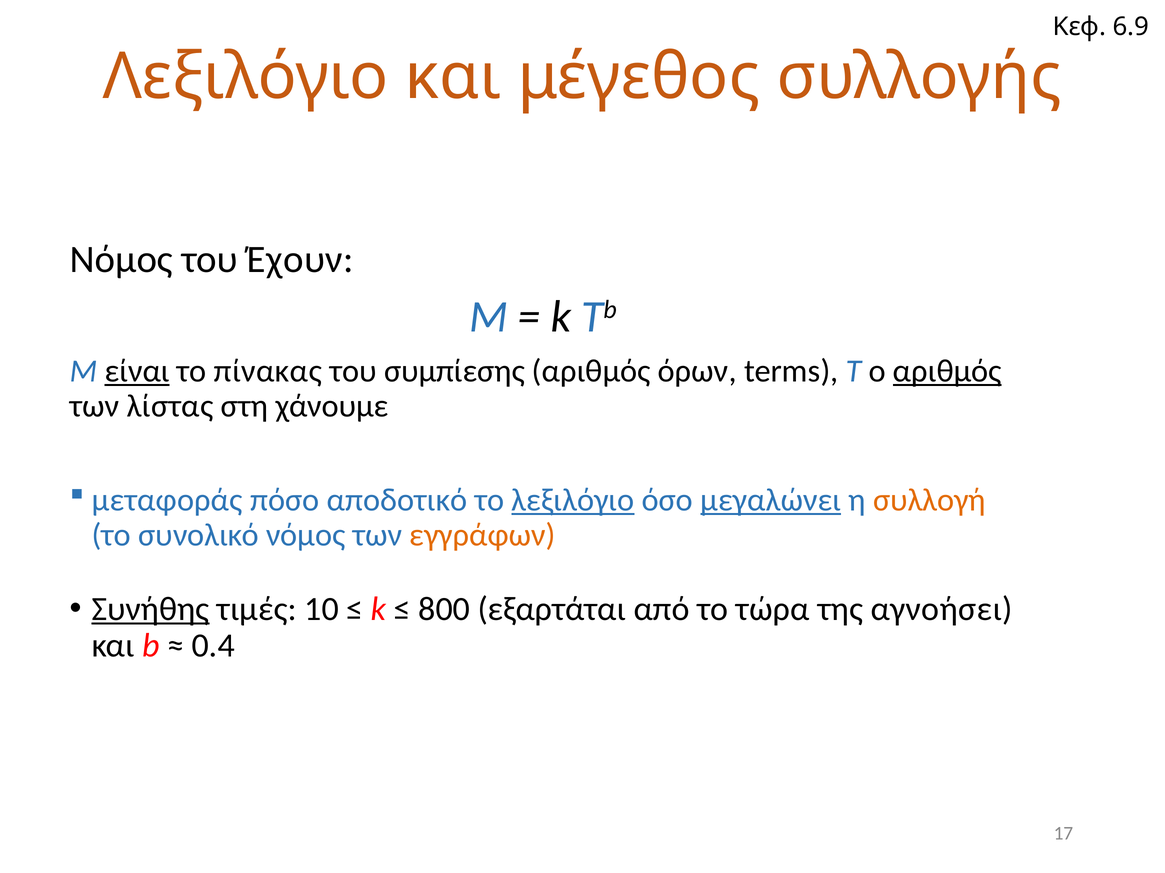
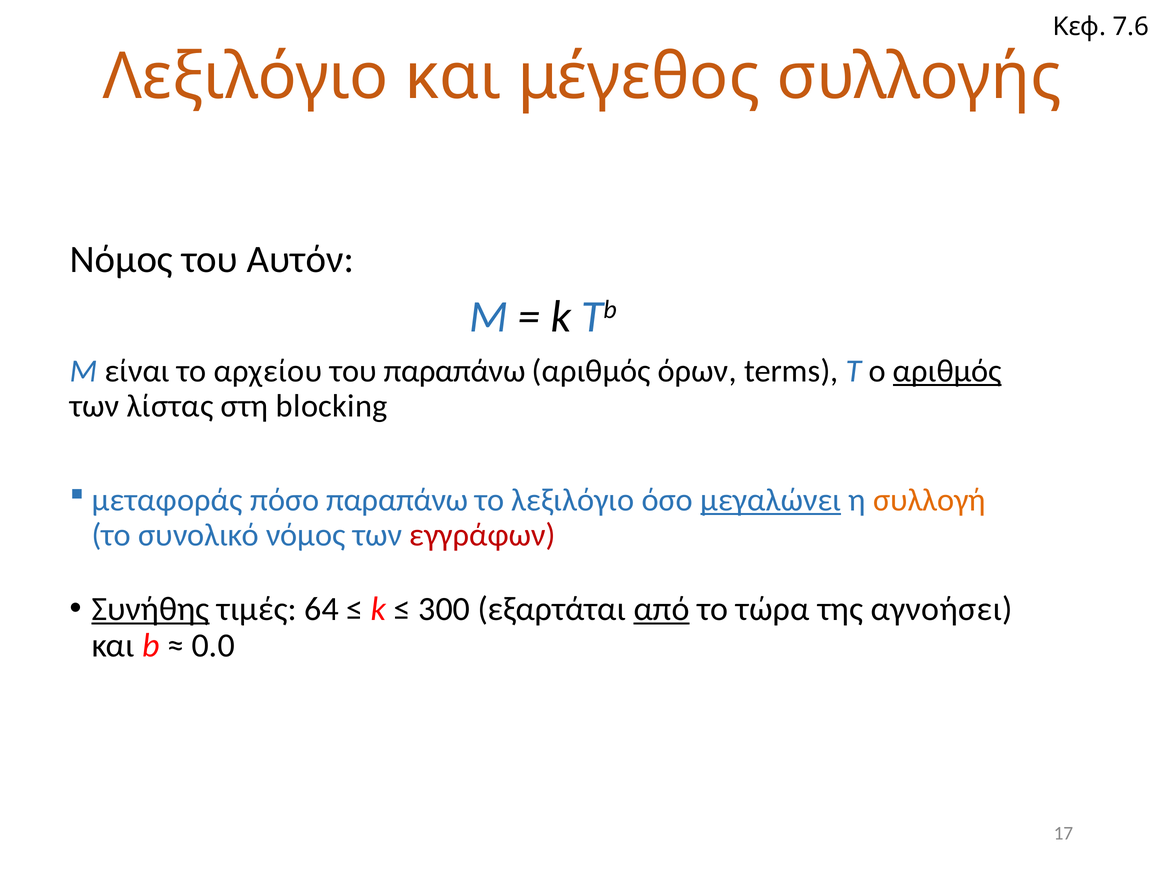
6.9: 6.9 -> 7.6 (1131, 27)
Έχουν: Έχουν -> Αυτόν (300, 260)
είναι underline: present -> none (137, 371)
πίνακας: πίνακας -> αρχείου (268, 371)
του συμπίεσης: συμπίεσης -> παραπάνω (455, 371)
χάνουμε: χάνουμε -> blocking (332, 406)
πόσο αποδοτικό: αποδοτικό -> παραπάνω (397, 500)
λεξιλόγιο underline: present -> none (573, 500)
εγγράφων colour: orange -> red (482, 535)
10: 10 -> 64 (321, 609)
800: 800 -> 300 (444, 609)
από underline: none -> present (662, 609)
0.4: 0.4 -> 0.0 (213, 646)
